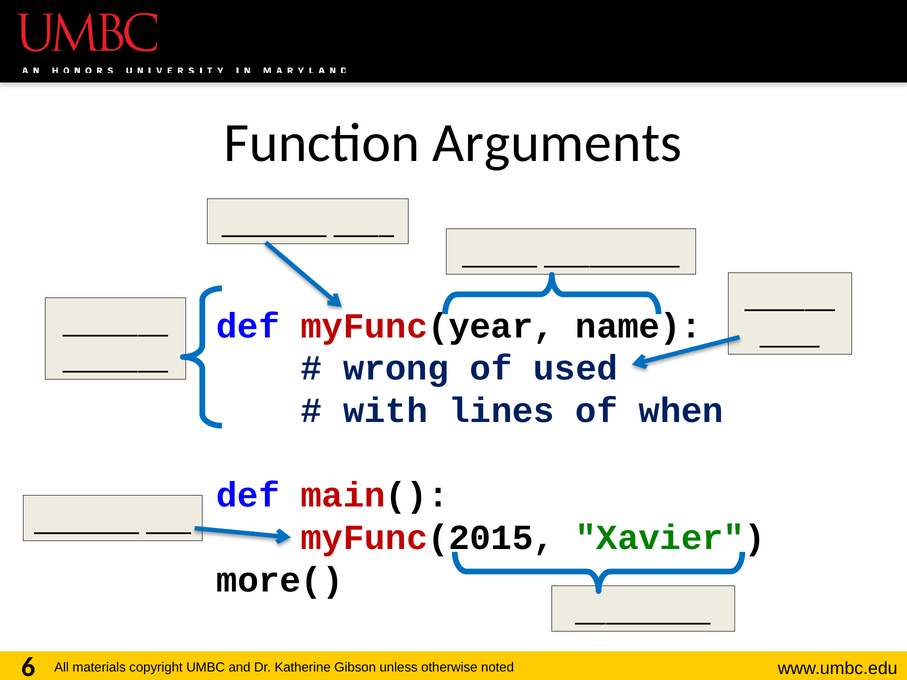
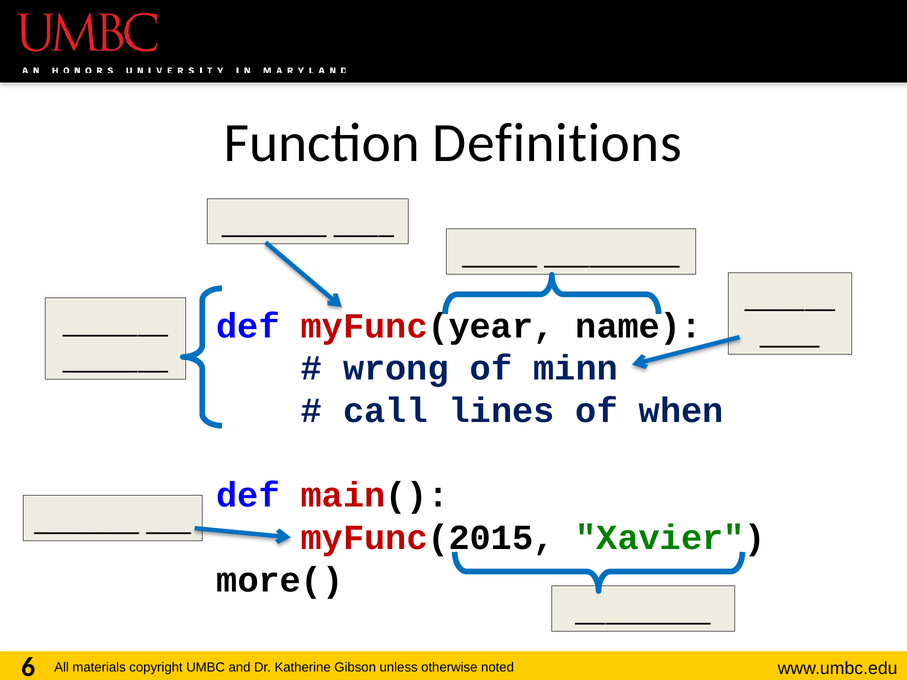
Arguments: Arguments -> Definitions (557, 143)
used: used -> minn (576, 368)
with: with -> call (385, 411)
